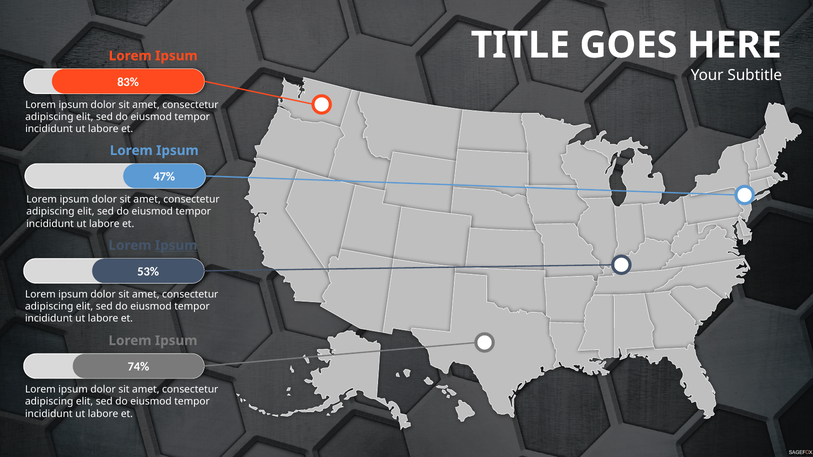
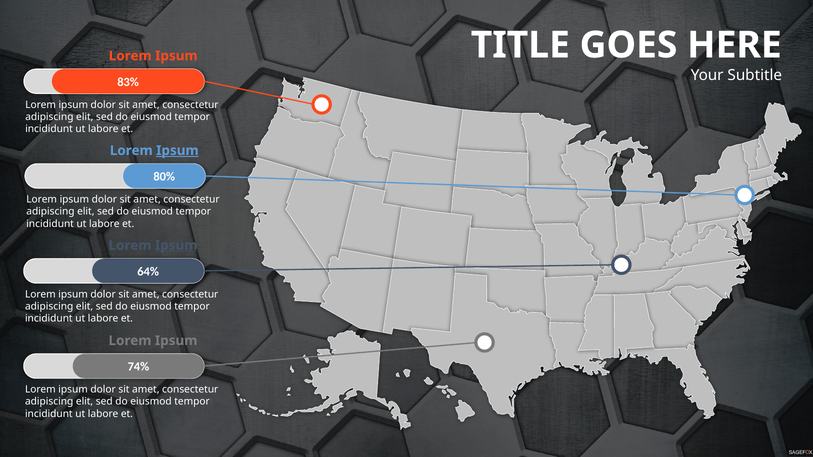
Ipsum underline: none -> present (177, 151)
47%: 47% -> 80% (164, 177)
53%: 53% -> 64% (148, 272)
